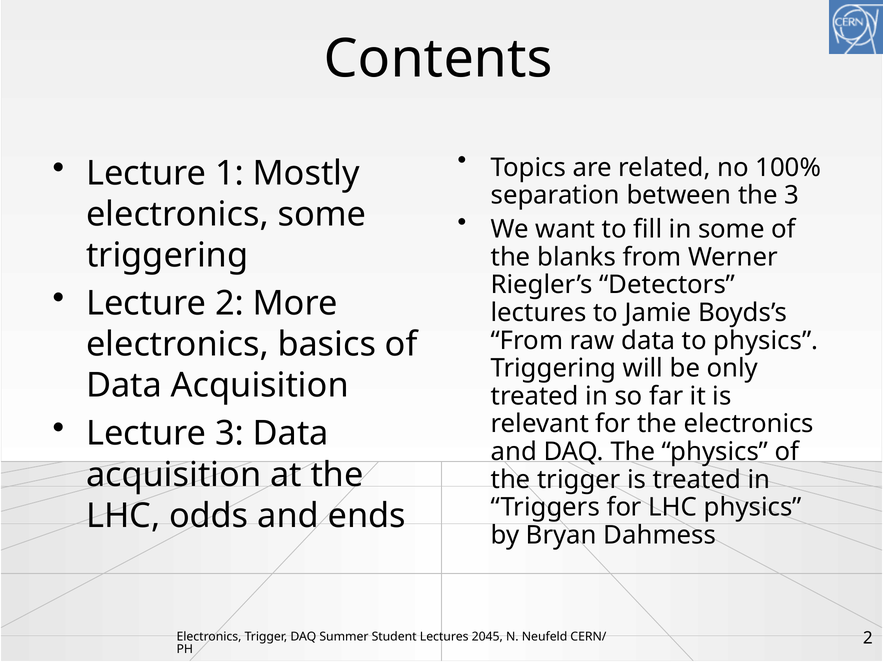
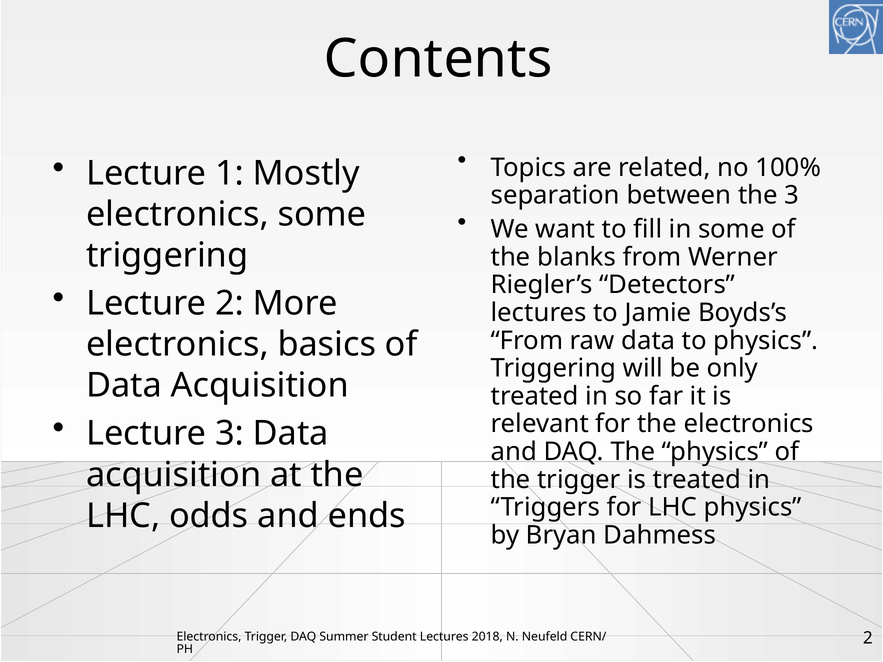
2045: 2045 -> 2018 (487, 637)
